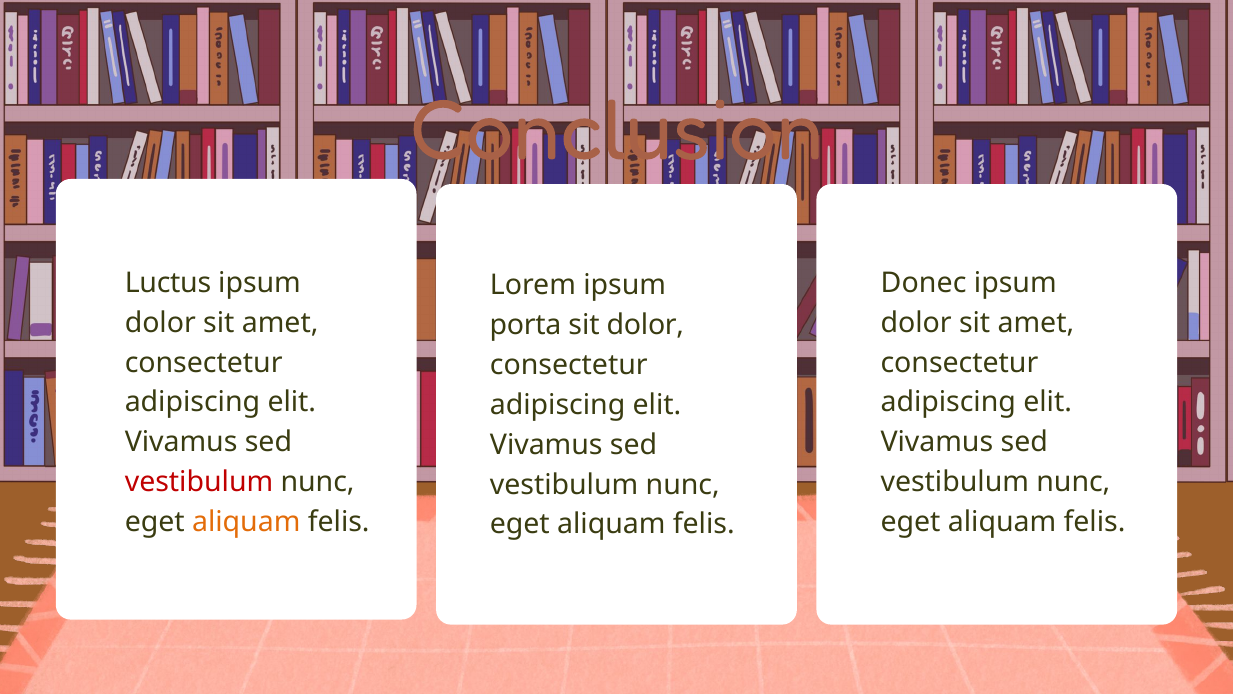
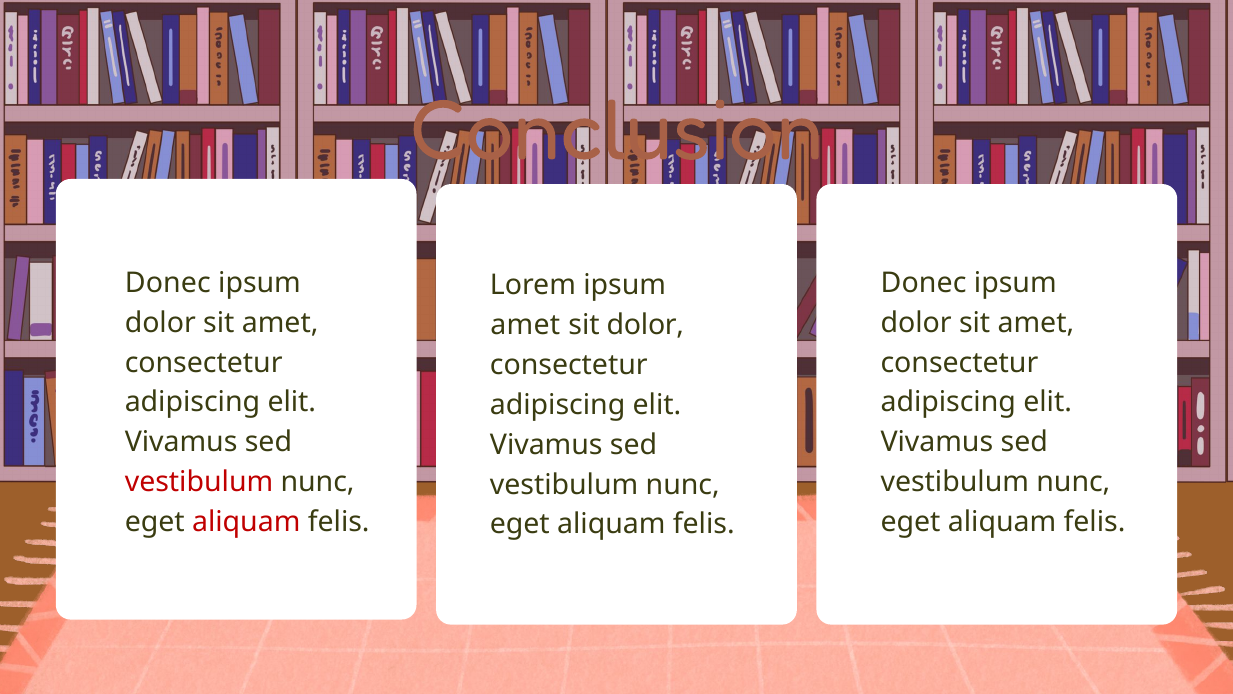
Luctus: Luctus -> Donec (168, 283)
porta: porta -> amet (525, 325)
aliquam colour: orange -> red (246, 522)
